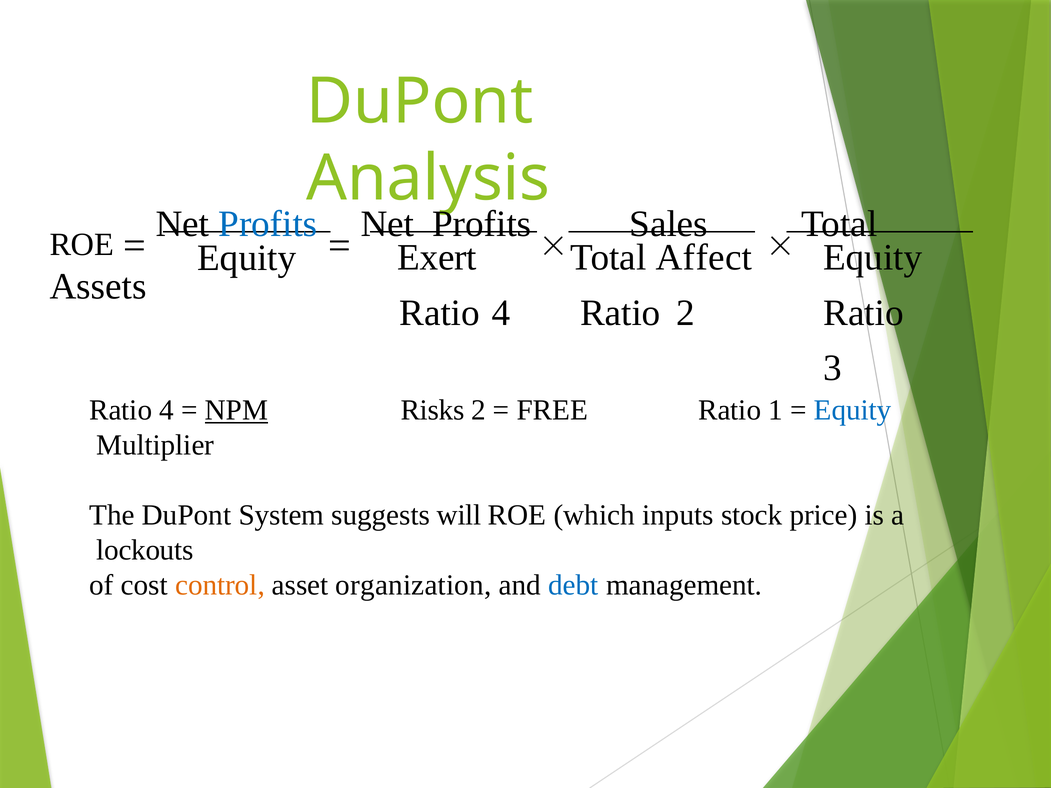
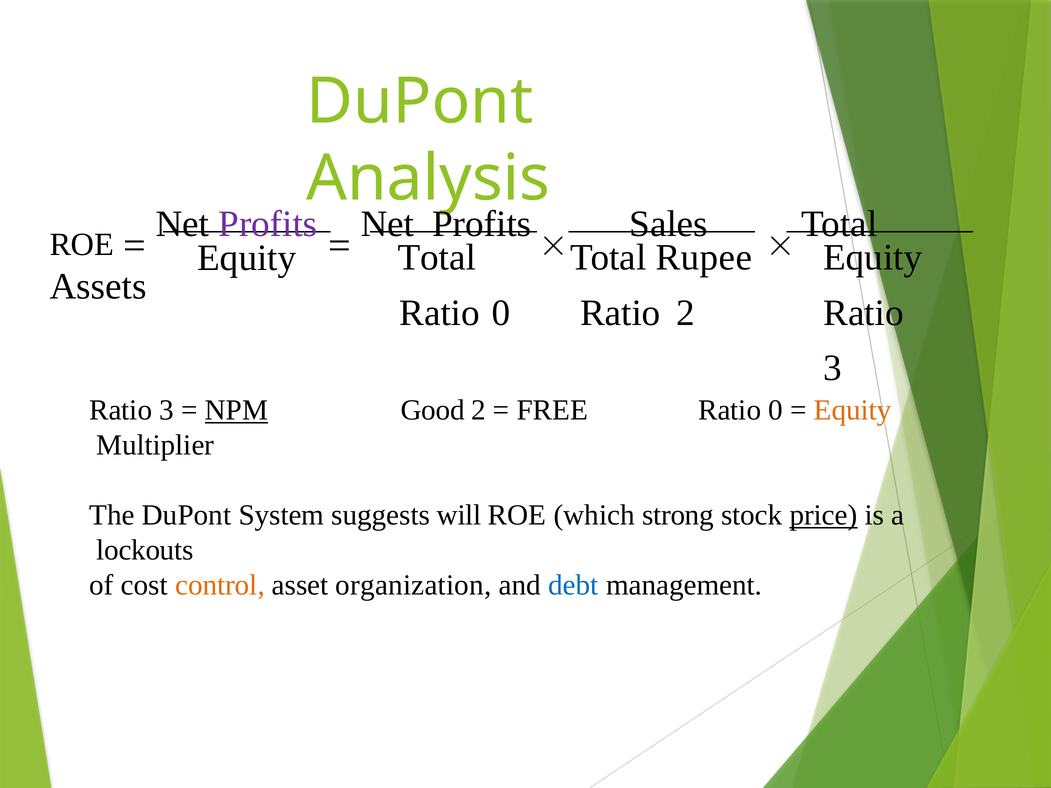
Profits colour: blue -> purple (268, 224)
Exert: Exert -> Total (437, 258)
Affect: Affect -> Rupee (704, 258)
4: 4 -> 0 (501, 313)
4: 4 -> 3 (167, 410)
Risks: Risks -> Good (433, 410)
1: 1 -> 0 (776, 410)
Equity colour: blue -> orange (853, 410)
inputs: inputs -> strong (678, 515)
price underline: none -> present (824, 515)
